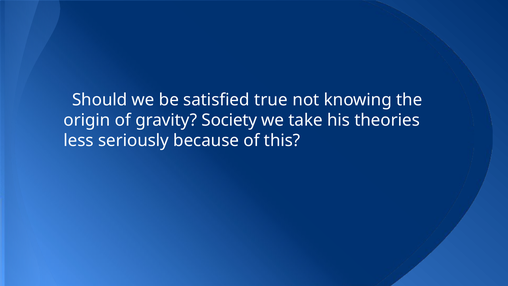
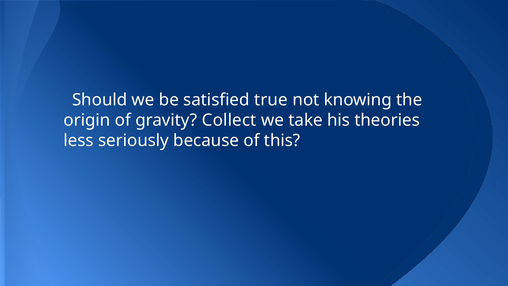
Society: Society -> Collect (229, 120)
